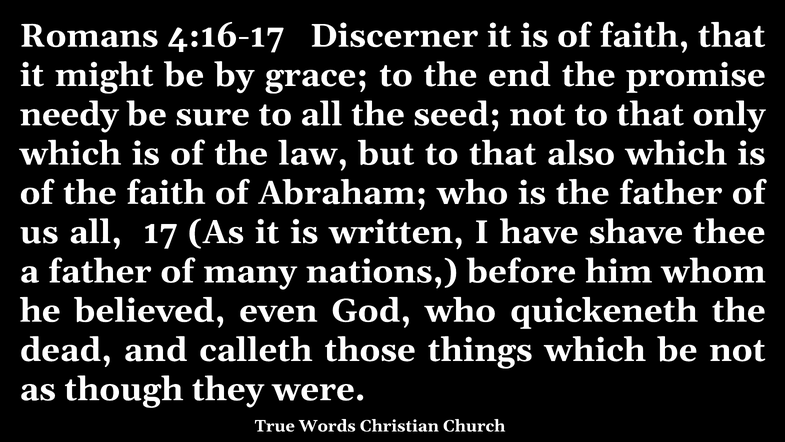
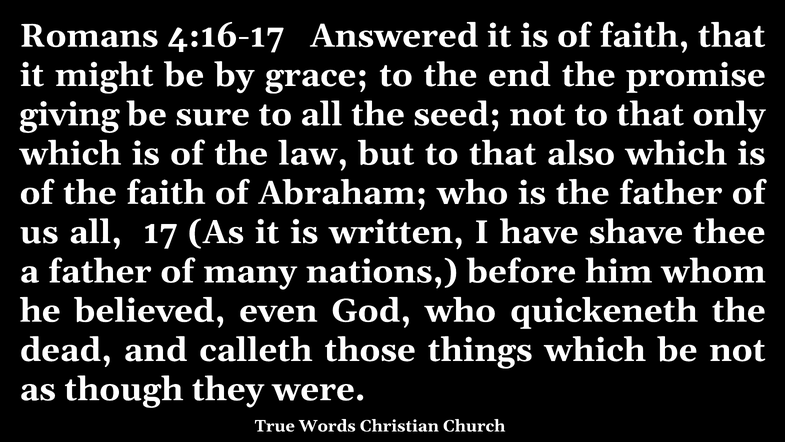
Discerner: Discerner -> Answered (394, 36)
needy: needy -> giving (69, 114)
